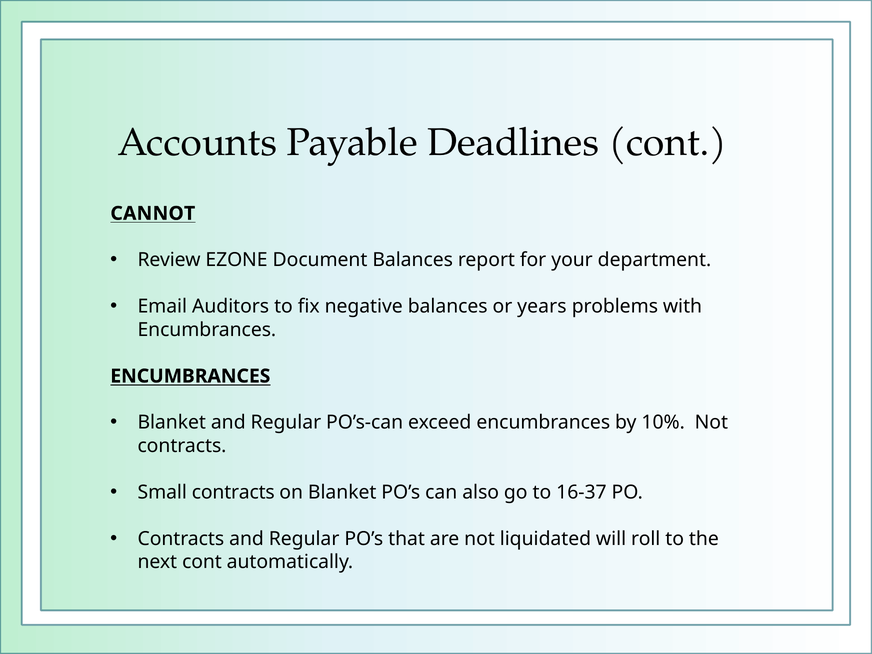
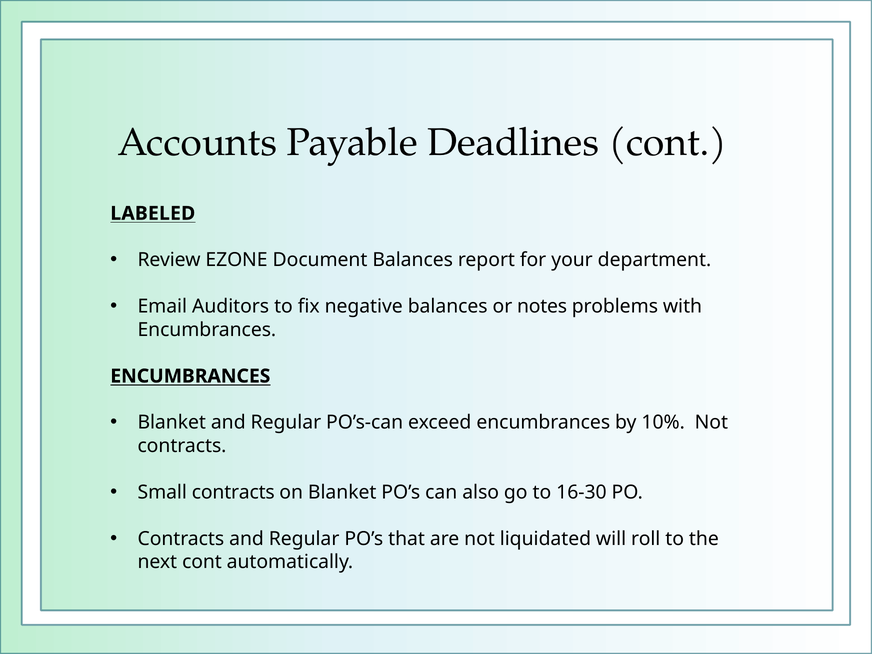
CANNOT: CANNOT -> LABELED (153, 213)
years: years -> notes (542, 306)
16-37: 16-37 -> 16-30 (581, 492)
